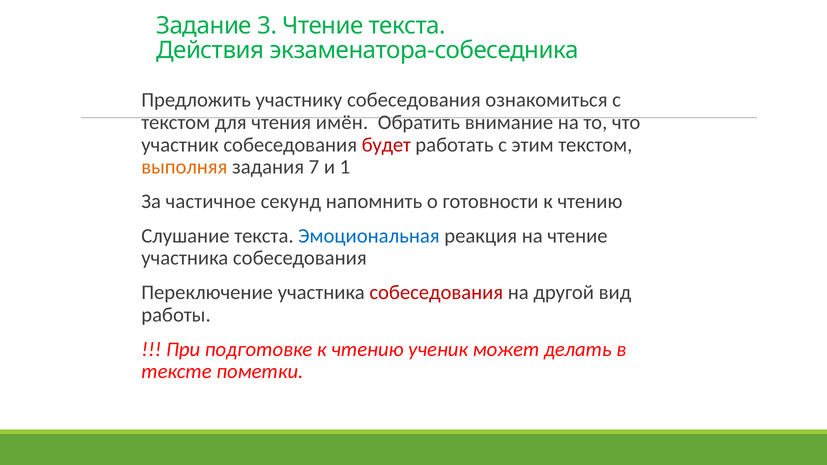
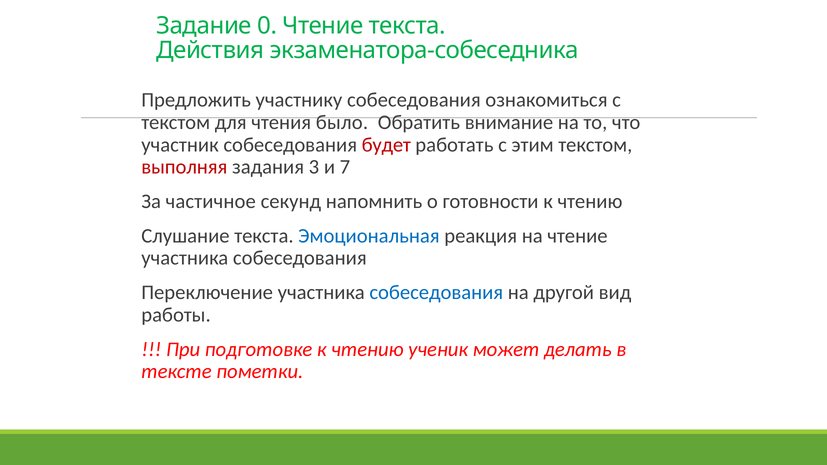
3: 3 -> 0 (267, 26)
имён: имён -> было (342, 123)
выполняя colour: orange -> red (184, 167)
7: 7 -> 3 (314, 167)
1: 1 -> 7 (345, 167)
собеседования colour: red -> blue (436, 293)
